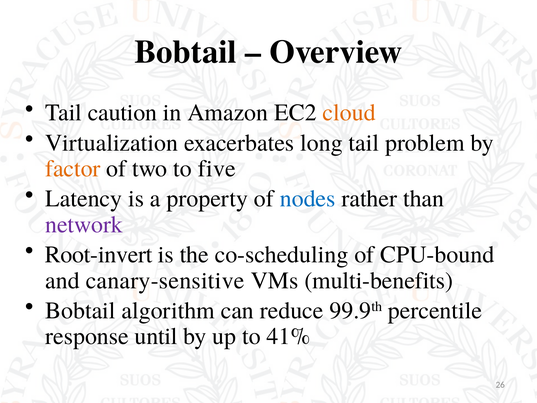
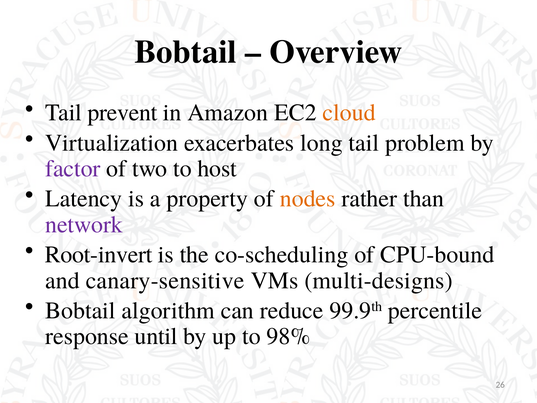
caution: caution -> prevent (122, 113)
factor colour: orange -> purple (73, 169)
five: five -> host (217, 169)
nodes colour: blue -> orange (308, 199)
multi-benefits: multi-benefits -> multi-designs (379, 280)
41%: 41% -> 98% (289, 336)
